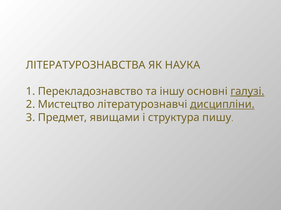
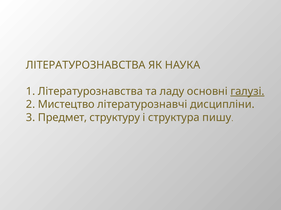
1 Перекладознавство: Перекладознавство -> Літературознавства (90, 92)
іншу: іншу -> ладу (172, 92)
дисципліни underline: present -> none (222, 105)
явищами: явищами -> структуру (115, 118)
